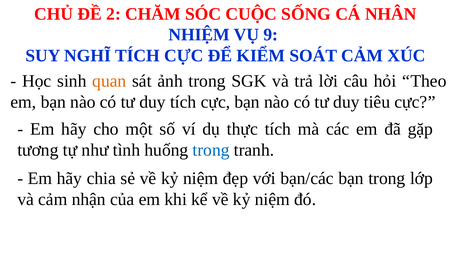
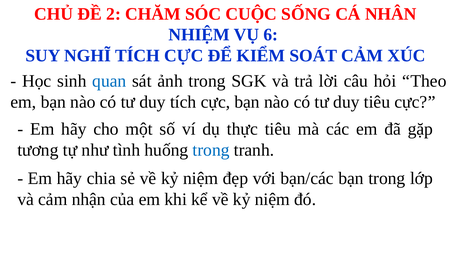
9: 9 -> 6 (271, 35)
quan colour: orange -> blue (109, 81)
thực tích: tích -> tiêu (278, 129)
